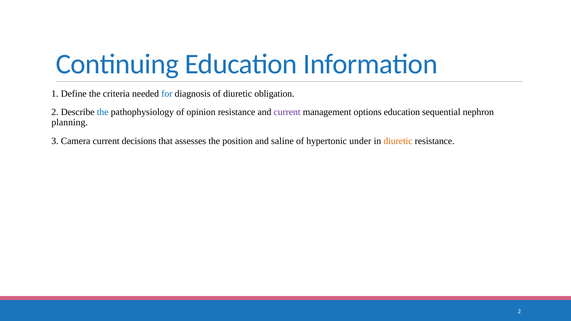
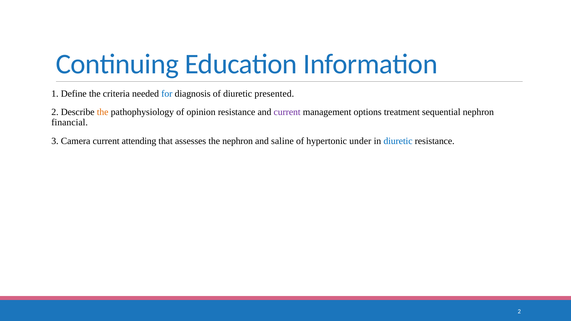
obligation: obligation -> presented (274, 94)
the colour: blue -> orange (103, 112)
options education: education -> treatment (402, 112)
planning: planning -> financial (70, 122)
decisions: decisions -> attending (139, 141)
the position: position -> nephron (238, 141)
diuretic colour: orange -> blue (398, 141)
